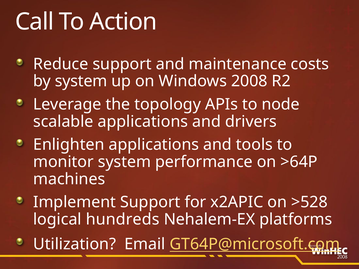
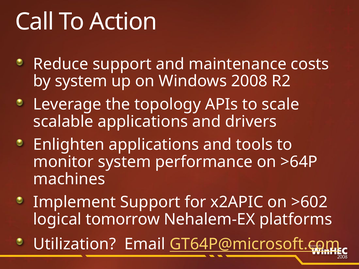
node: node -> scale (281, 104)
>528: >528 -> >602 (309, 202)
hundreds: hundreds -> tomorrow (123, 219)
